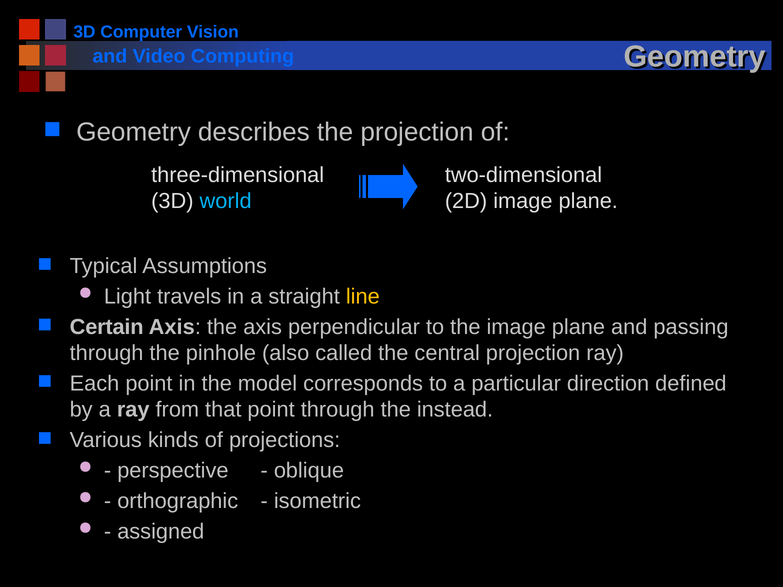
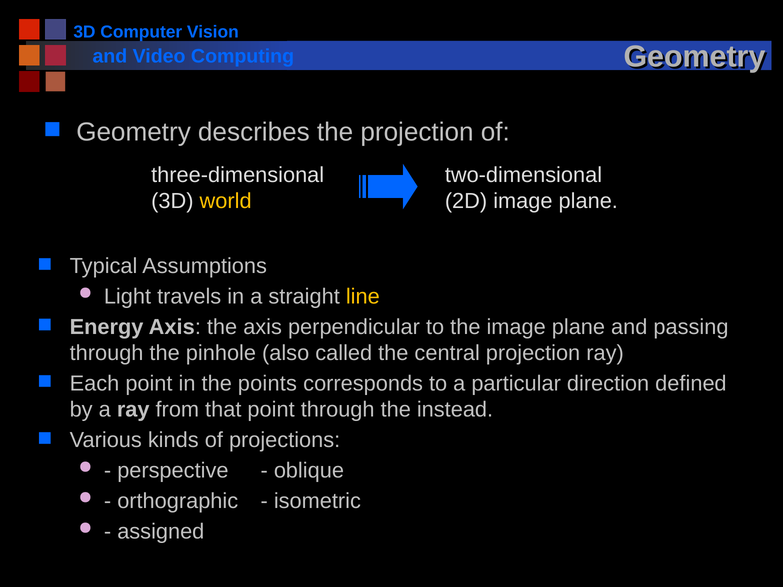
world colour: light blue -> yellow (226, 201)
Certain: Certain -> Energy (107, 327)
model: model -> points (267, 384)
